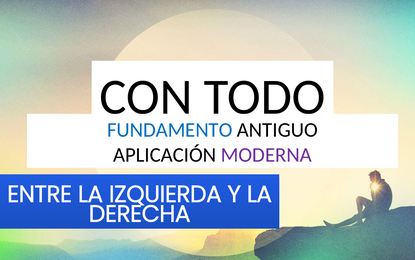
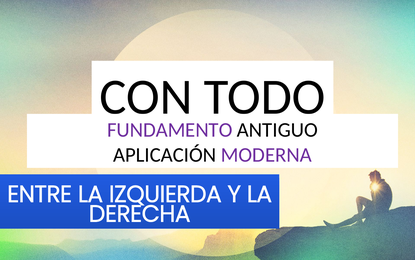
FUNDAMENTO colour: blue -> purple (170, 130)
